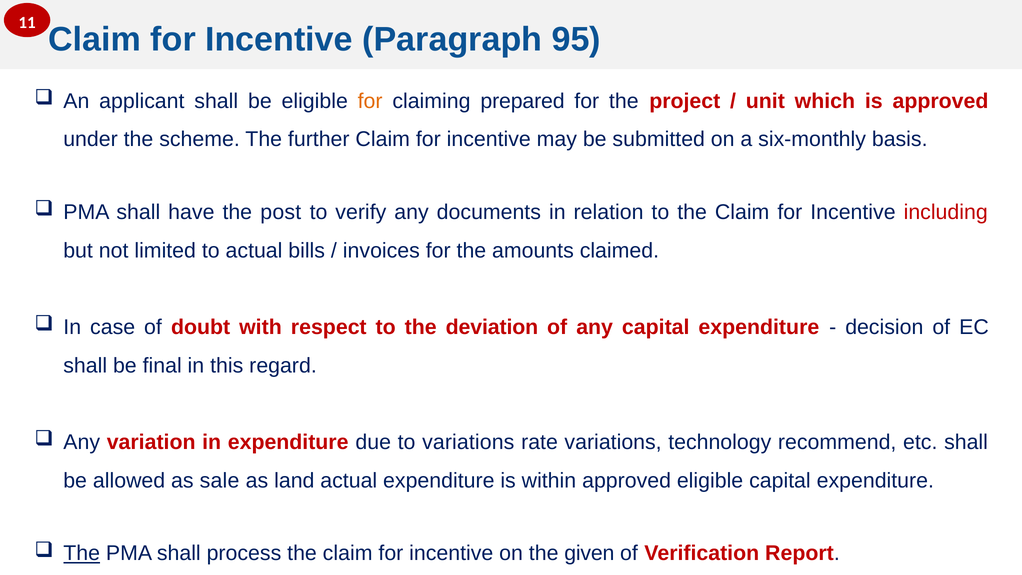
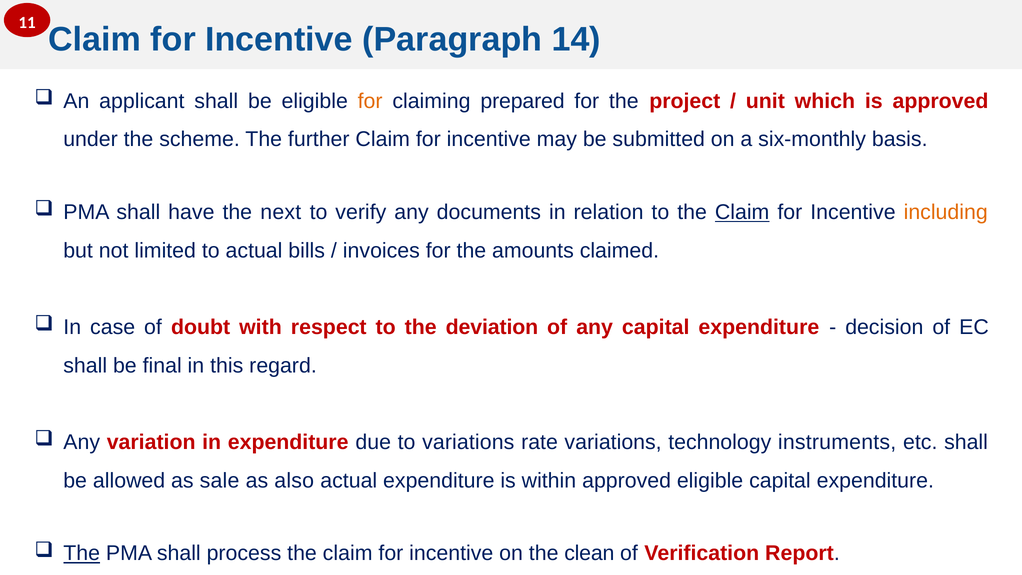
95: 95 -> 14 (576, 39)
post: post -> next (281, 212)
Claim underline: none -> present (742, 212)
including colour: red -> orange (946, 212)
recommend: recommend -> instruments (837, 442)
land: land -> also (294, 481)
given: given -> clean (589, 553)
